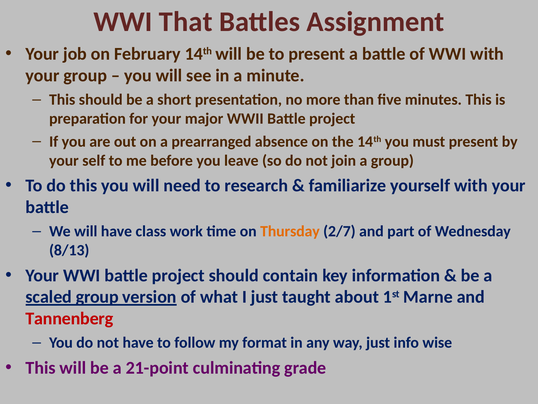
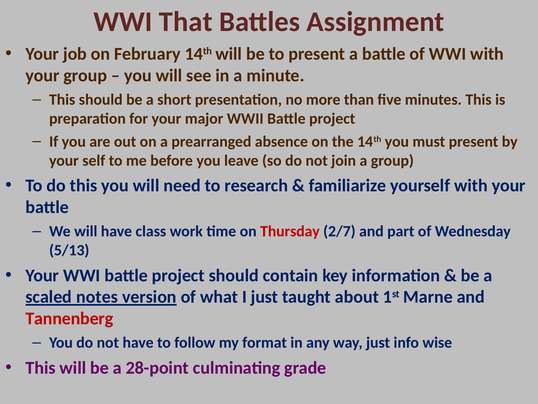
Thursday colour: orange -> red (290, 231)
8/13: 8/13 -> 5/13 (69, 250)
scaled group: group -> notes (97, 297)
21-point: 21-point -> 28-point (157, 367)
